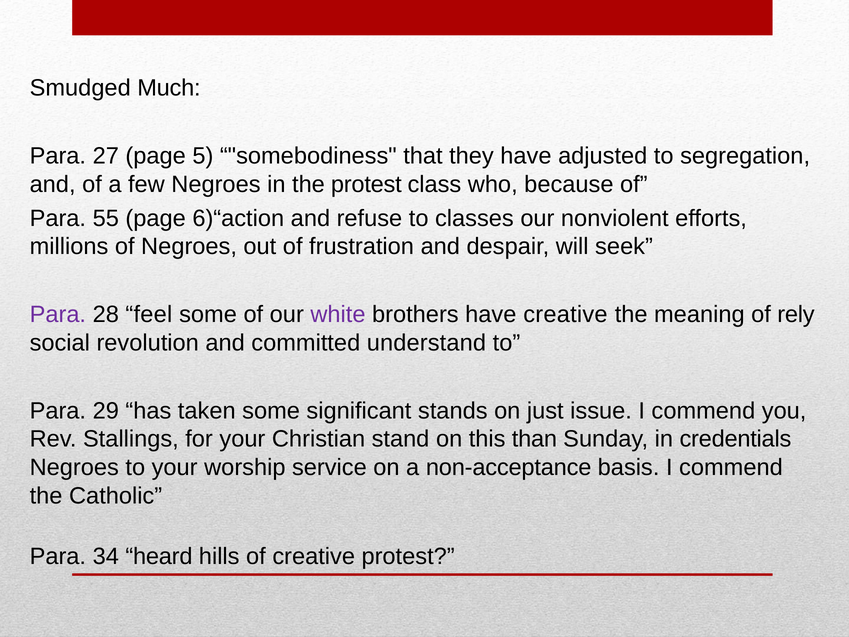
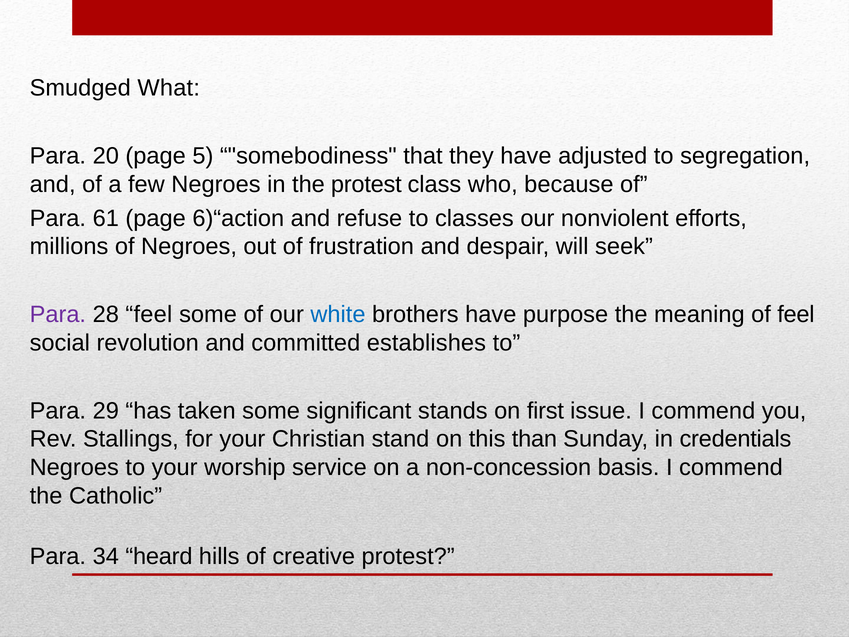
Much: Much -> What (169, 88)
27: 27 -> 20 (106, 156)
55: 55 -> 61 (106, 218)
white colour: purple -> blue (338, 314)
have creative: creative -> purpose (566, 314)
of rely: rely -> feel (796, 314)
understand: understand -> establishes (426, 343)
just: just -> first (545, 411)
non-acceptance: non-acceptance -> non-concession (509, 467)
